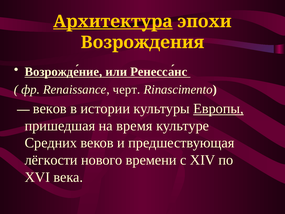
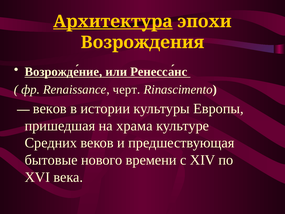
Европы underline: present -> none (218, 109)
время: время -> храма (134, 126)
лёгкости: лёгкости -> бытовые (51, 160)
